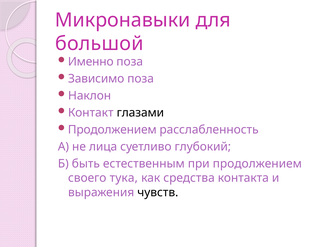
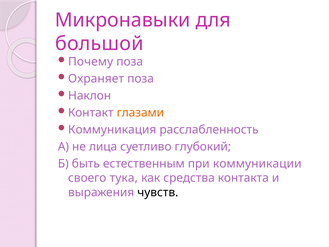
Именно: Именно -> Почему (91, 62)
Зависимо: Зависимо -> Охраняет (96, 79)
глазами colour: black -> orange (140, 113)
Продолжением: Продолжением -> Коммуникация (112, 130)
при продолжением: продолжением -> коммуникации (257, 164)
